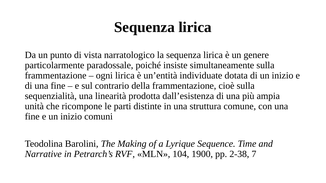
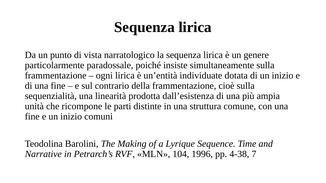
1900: 1900 -> 1996 (202, 154)
2-38: 2-38 -> 4-38 (239, 154)
